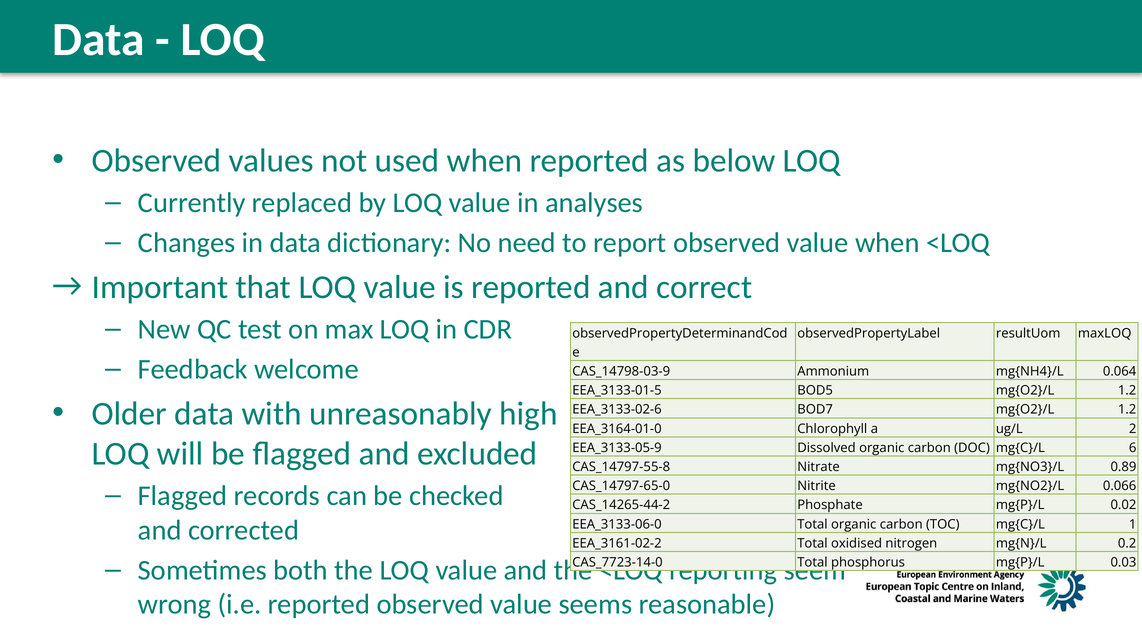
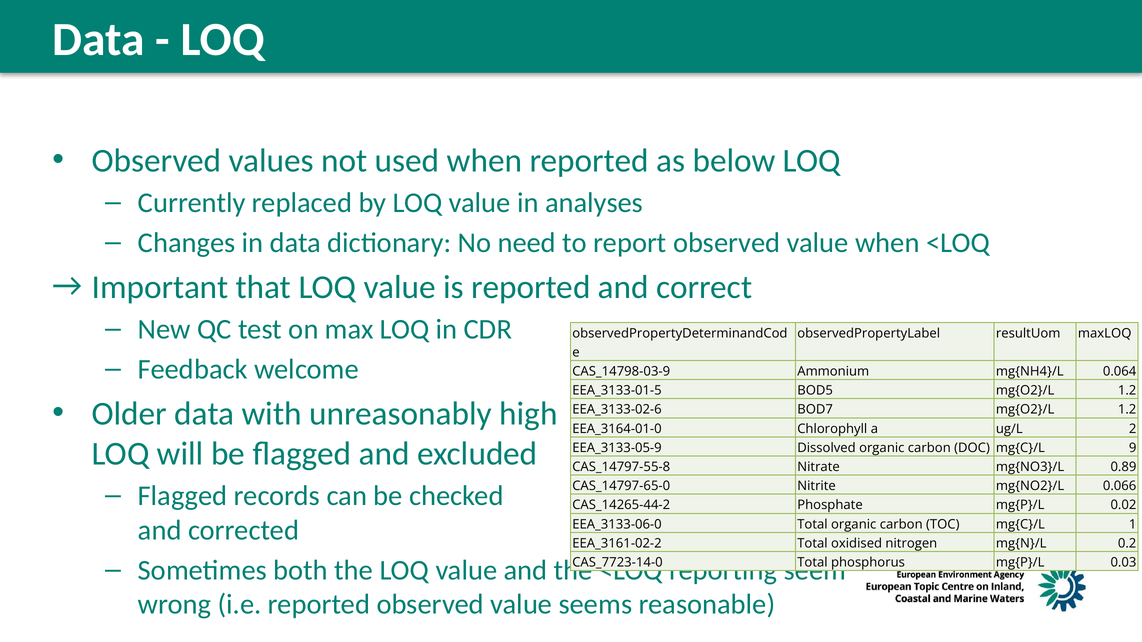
6: 6 -> 9 (1133, 448)
